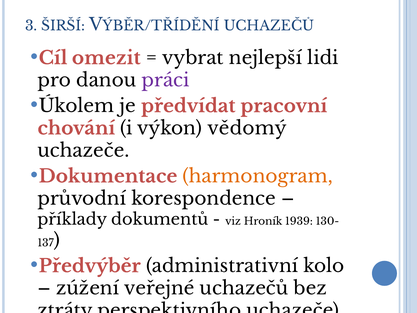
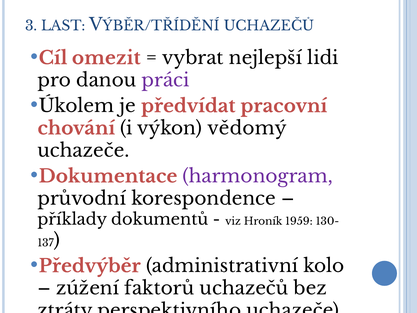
ŠIRŠÍ: ŠIRŠÍ -> LAST (63, 26)
harmonogram colour: orange -> purple (258, 176)
1939: 1939 -> 1959 (299, 221)
veřejné: veřejné -> faktorů (159, 288)
